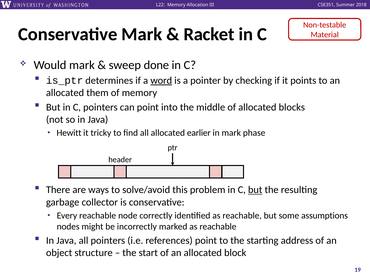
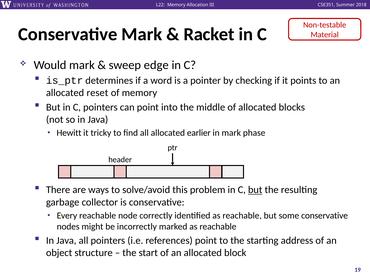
done: done -> edge (156, 65)
word underline: present -> none (161, 81)
them: them -> reset (97, 93)
some assumptions: assumptions -> conservative (325, 216)
